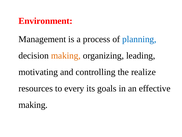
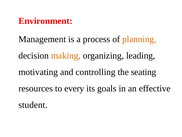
planning colour: blue -> orange (139, 39)
realize: realize -> seating (144, 72)
making: making -> student (33, 105)
